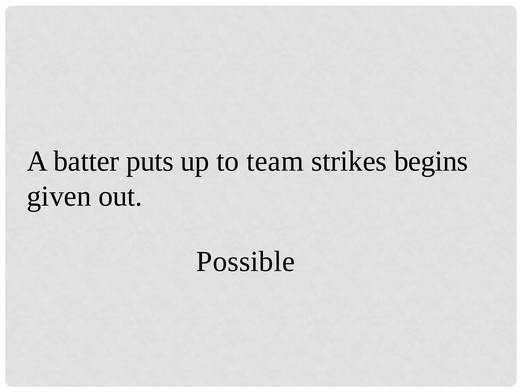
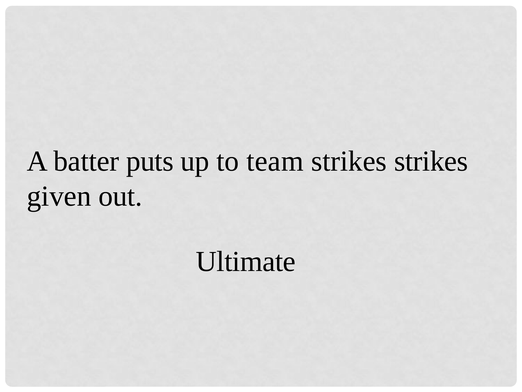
strikes begins: begins -> strikes (431, 161)
Possible: Possible -> Ultimate (246, 261)
